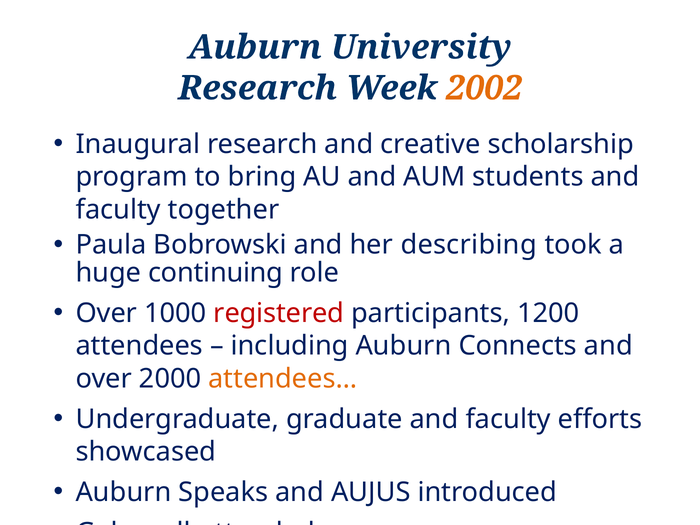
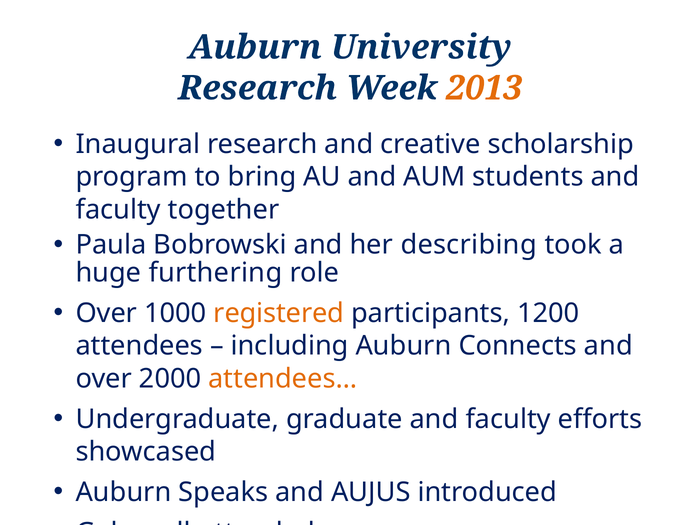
2002: 2002 -> 2013 (484, 88)
continuing: continuing -> furthering (215, 273)
registered colour: red -> orange (279, 313)
